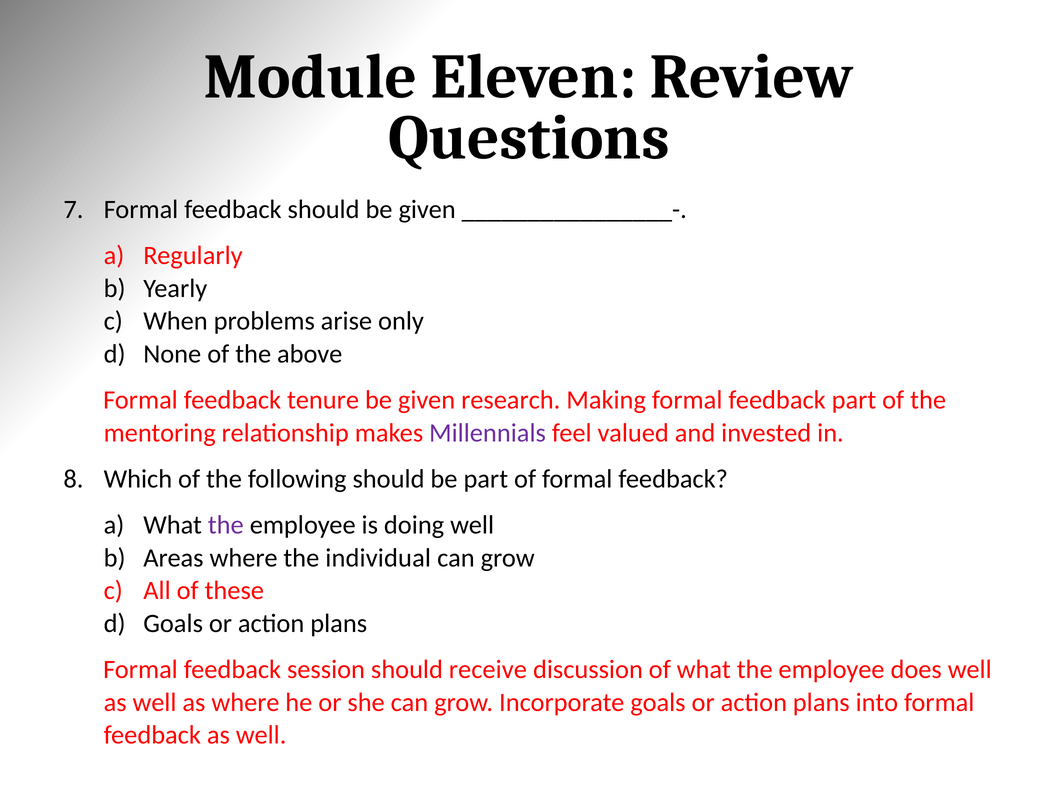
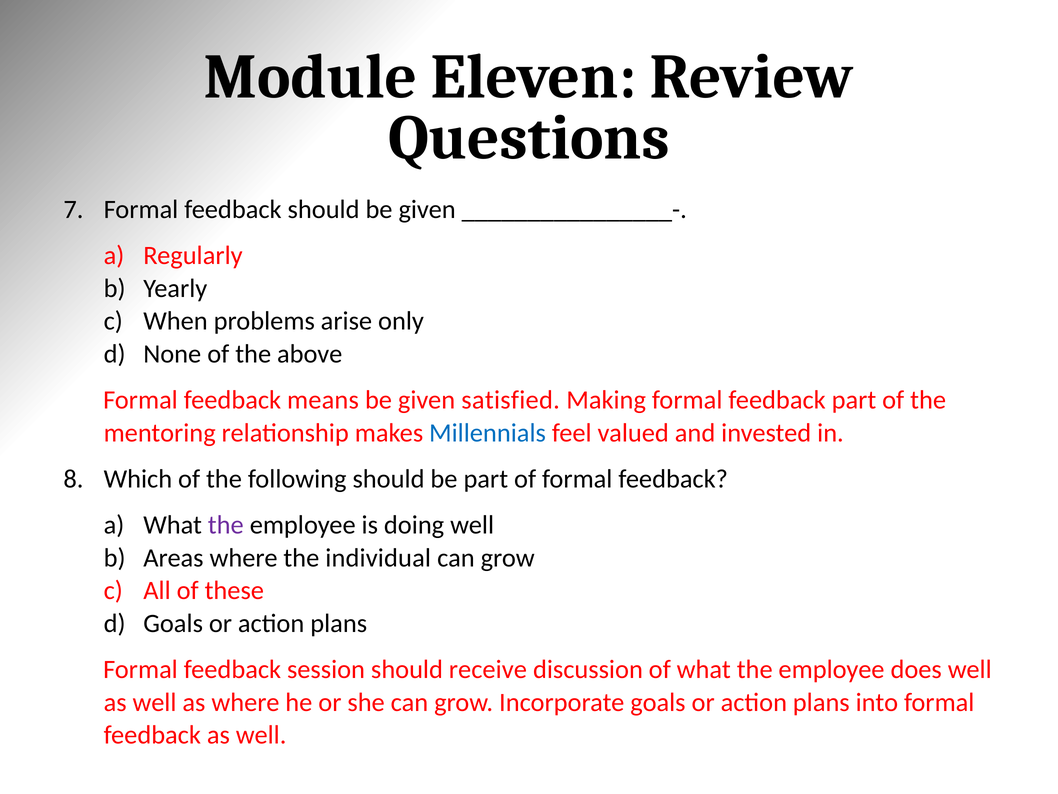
tenure: tenure -> means (323, 400)
research: research -> satisfied (511, 400)
Millennials colour: purple -> blue (487, 433)
